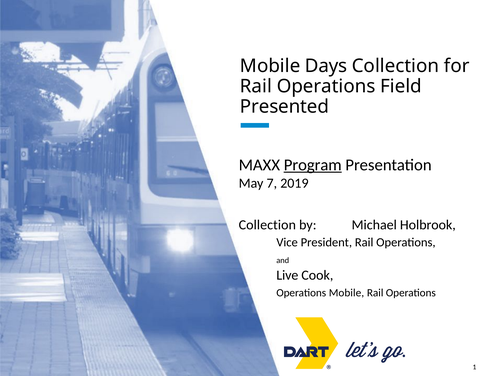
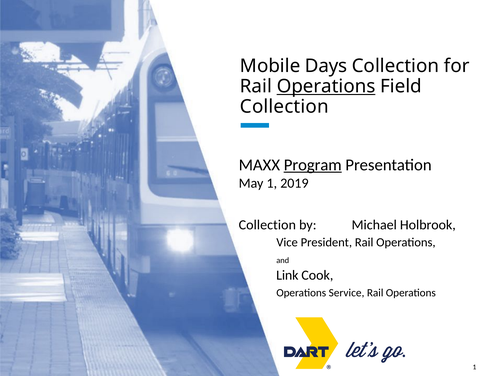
Operations underline: none -> present (326, 86)
Presented: Presented -> Collection (284, 107)
May 7: 7 -> 1 (272, 183)
Live: Live -> Link (287, 276)
Operations Mobile: Mobile -> Service (347, 293)
